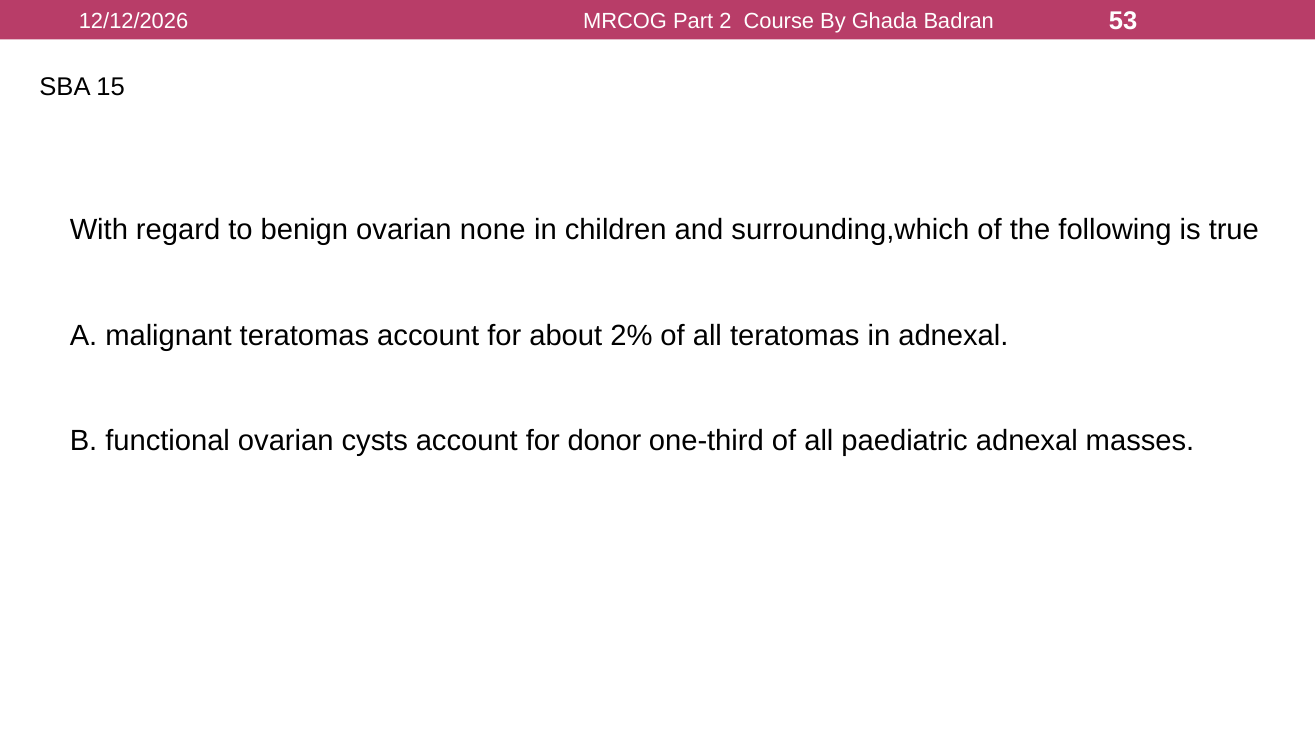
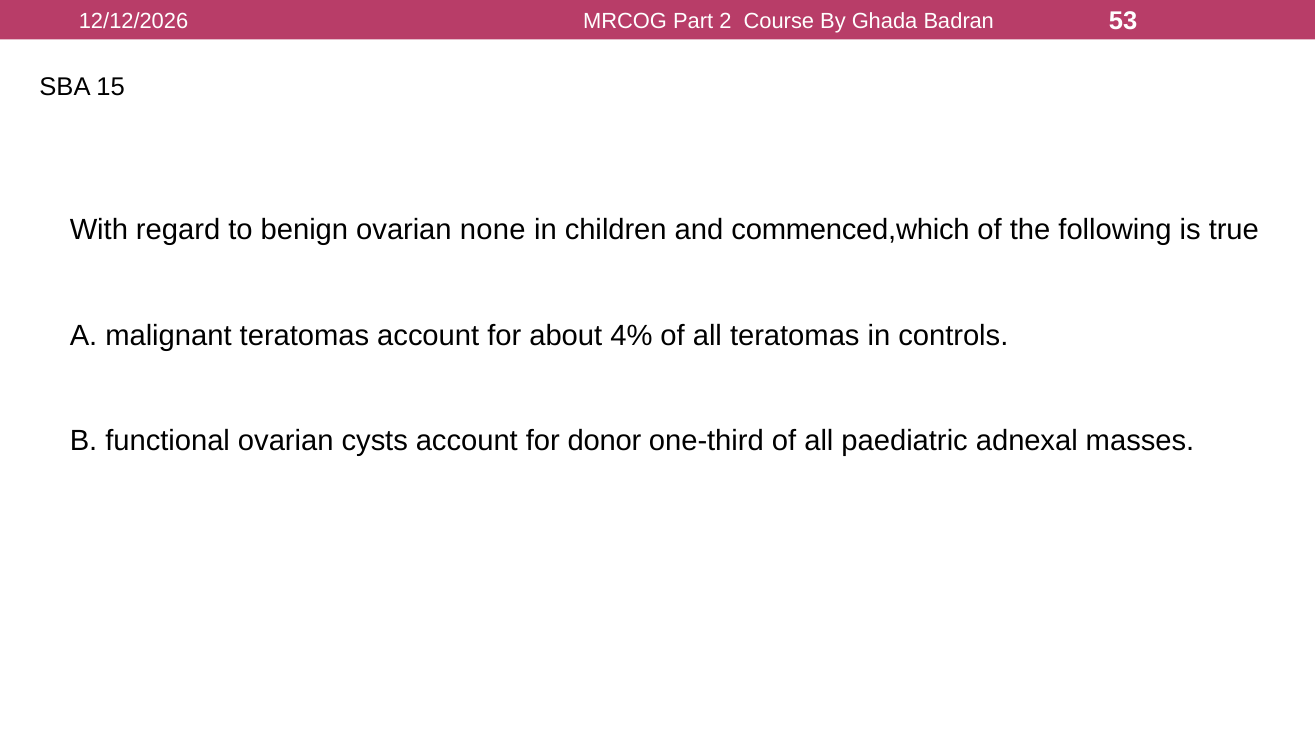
surrounding,which: surrounding,which -> commenced,which (851, 230)
2%: 2% -> 4% (631, 335)
in adnexal: adnexal -> controls (953, 335)
